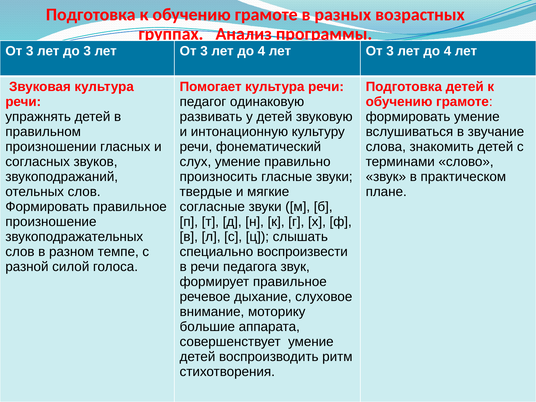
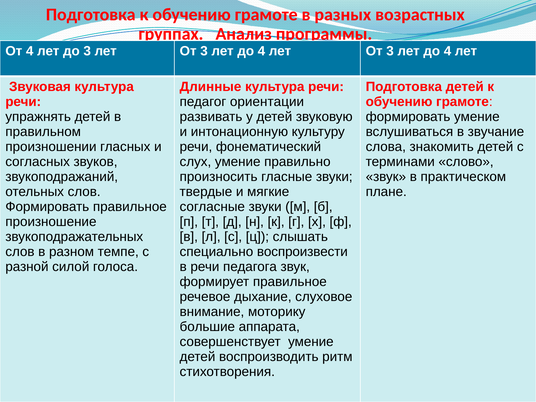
3: 3 -> 4 (30, 51)
Помогает: Помогает -> Длинные (211, 87)
одинаковую: одинаковую -> ориентации (267, 102)
